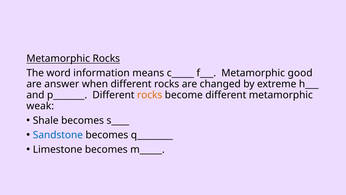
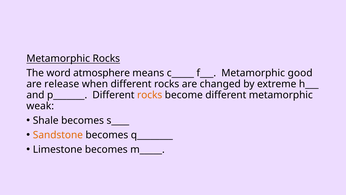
information: information -> atmosphere (102, 73)
answer: answer -> release (62, 84)
Sandstone colour: blue -> orange (58, 135)
